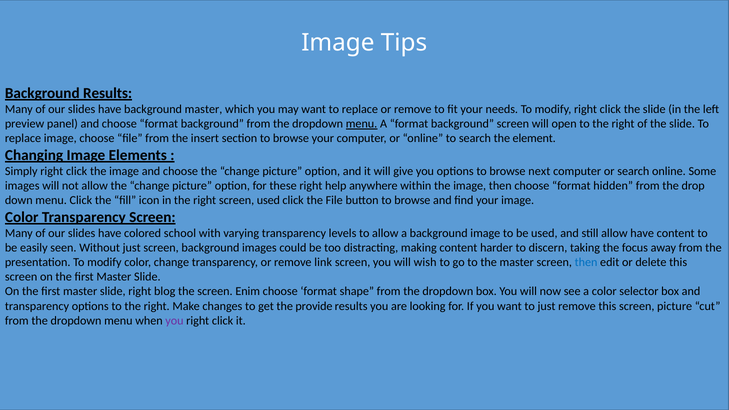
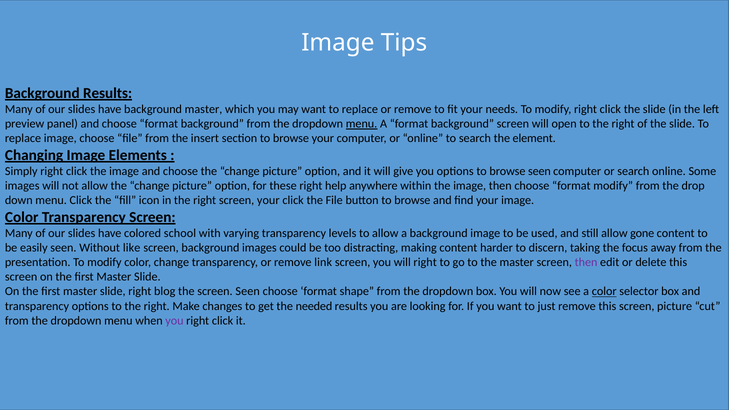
browse next: next -> seen (539, 171)
format hidden: hidden -> modify (613, 186)
screen used: used -> your (268, 200)
allow have: have -> gone (642, 233)
Without just: just -> like (132, 248)
will wish: wish -> right (425, 262)
then colour: blue -> purple (586, 262)
screen Enim: Enim -> Seen (248, 291)
color underline: none -> present (604, 291)
provide: provide -> needed (314, 306)
